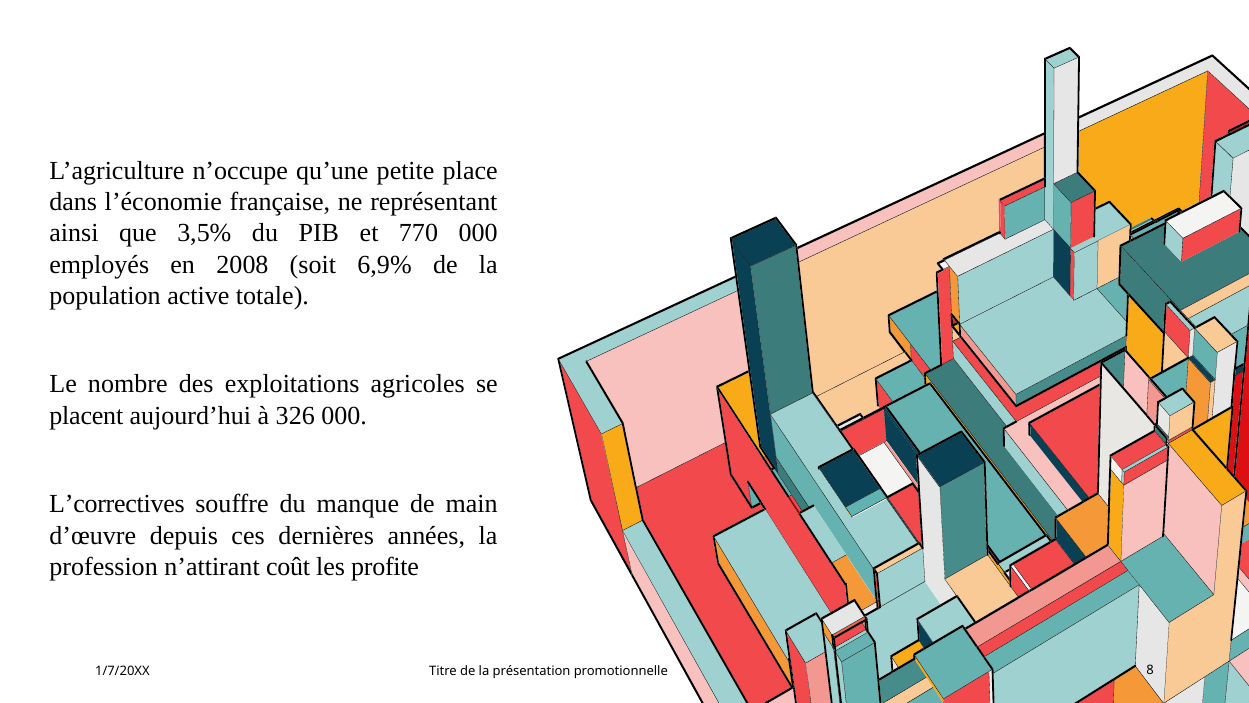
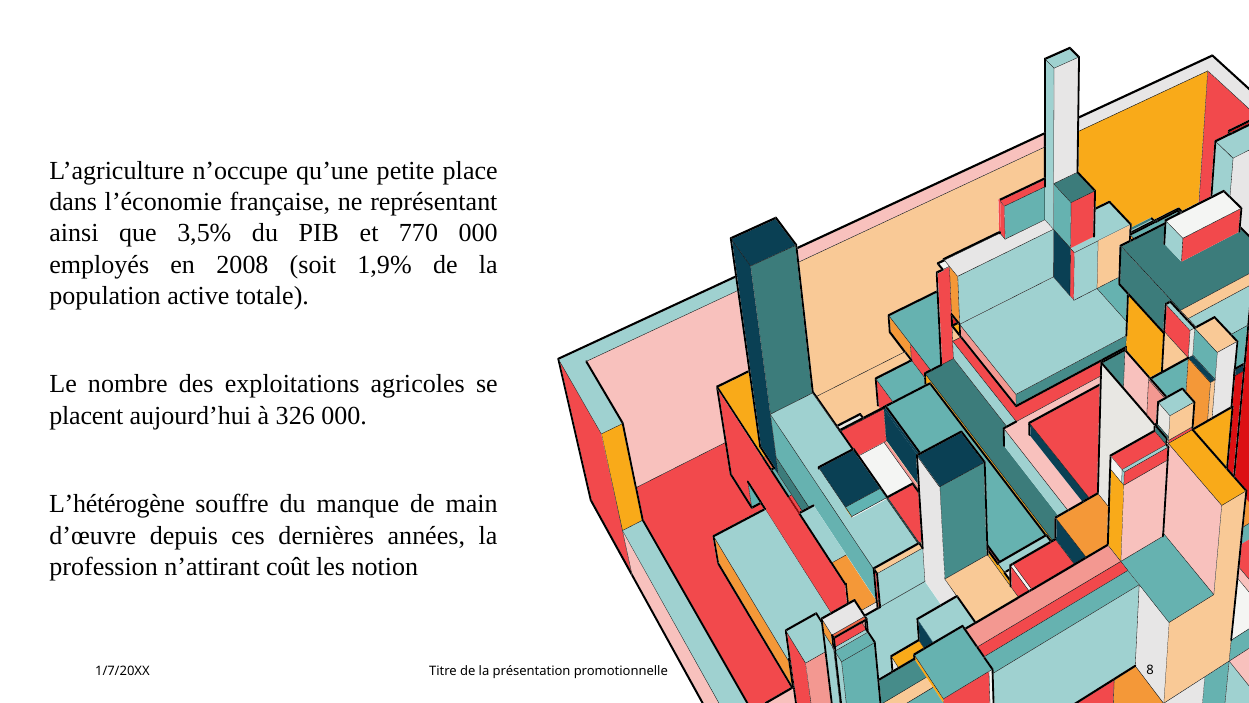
6,9%: 6,9% -> 1,9% (385, 264)
L’correctives: L’correctives -> L’hétérogène (117, 504)
profite: profite -> notion (385, 566)
